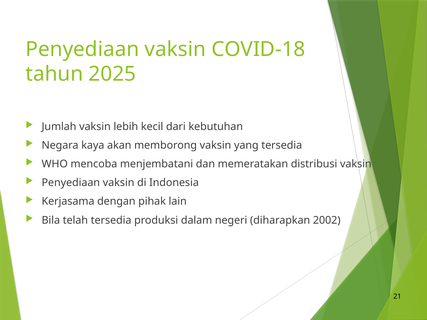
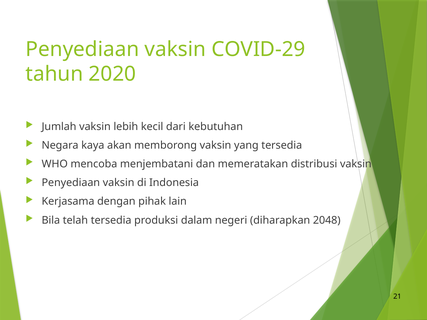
COVID-18: COVID-18 -> COVID-29 (258, 49)
2025: 2025 -> 2020 (112, 74)
2002: 2002 -> 2048 (327, 220)
